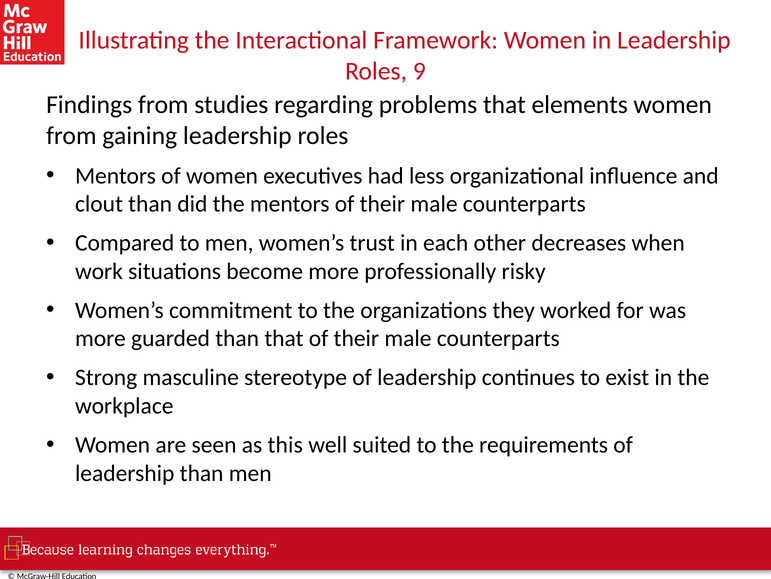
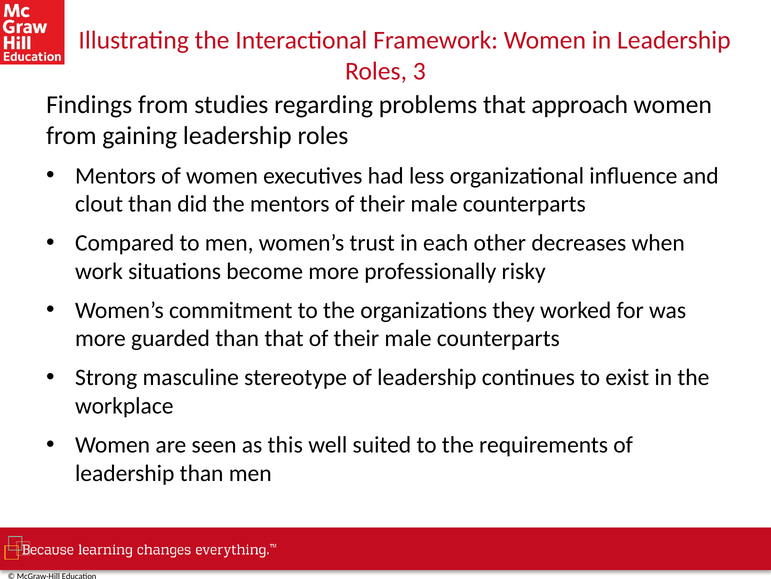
9: 9 -> 3 (419, 71)
elements: elements -> approach (580, 105)
